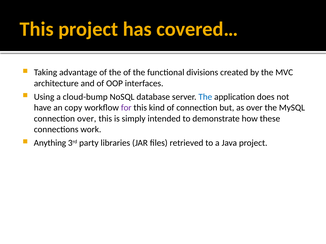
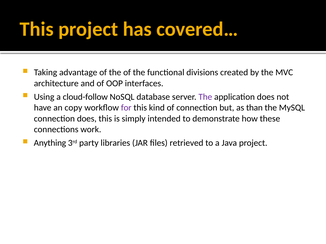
cloud-bump: cloud-bump -> cloud-follow (85, 97)
The colour: blue -> purple (205, 97)
as over: over -> than (254, 108)
connection over: over -> does (87, 119)
